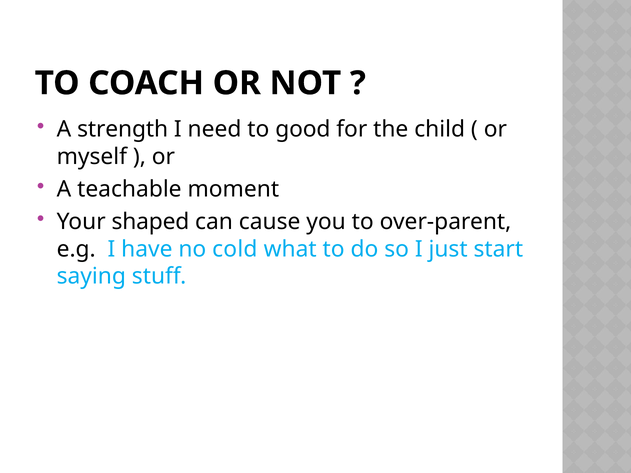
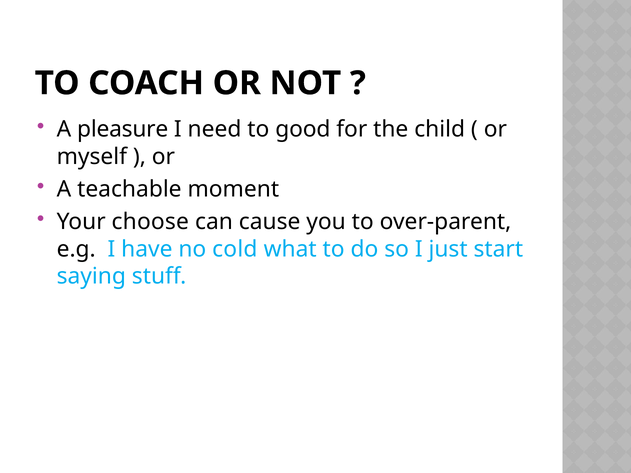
strength: strength -> pleasure (123, 129)
shaped: shaped -> choose (150, 222)
